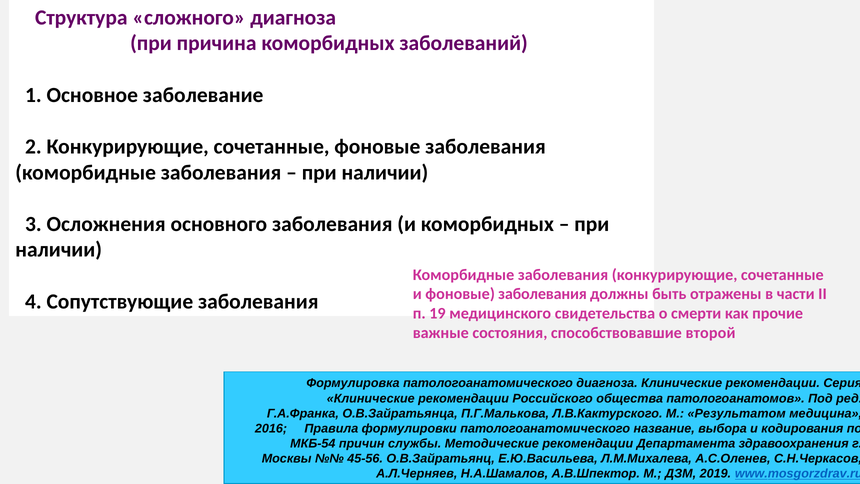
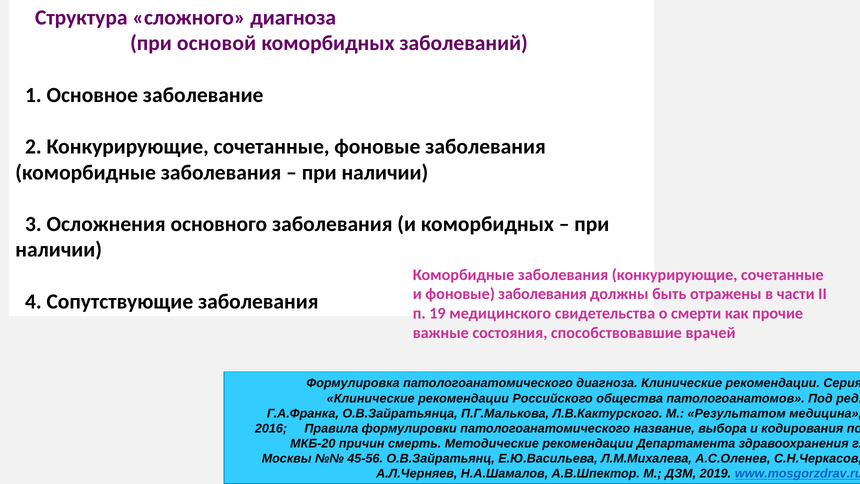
причина: причина -> основой (217, 43)
второй: второй -> врачей (711, 333)
МКБ-54: МКБ-54 -> МКБ-20 (313, 443)
службы: службы -> смерть (415, 443)
